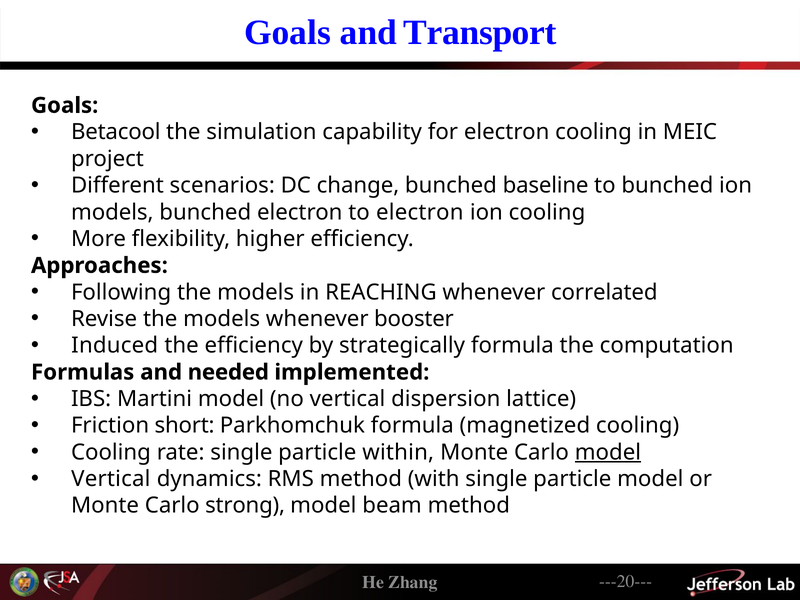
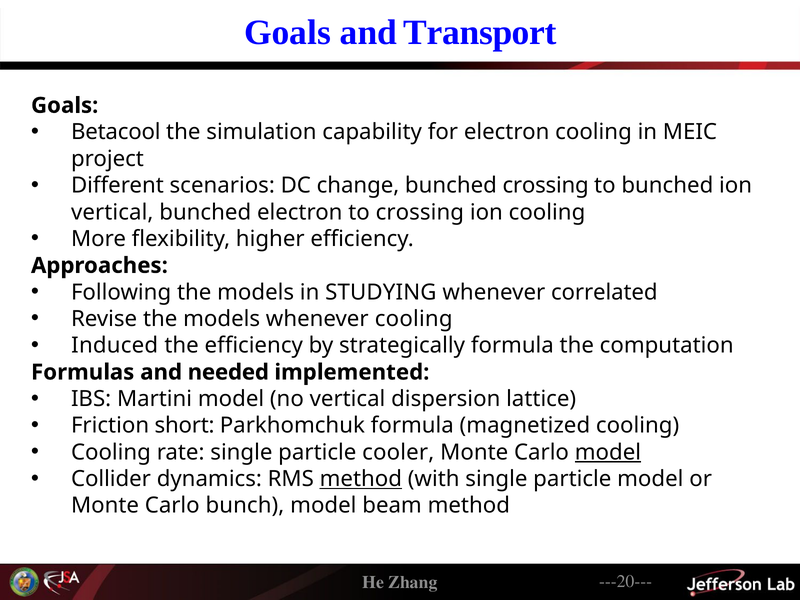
bunched baseline: baseline -> crossing (546, 186)
models: models -> vertical (112, 212)
to electron: electron -> crossing (420, 212)
REACHING: REACHING -> STUDYING (381, 292)
whenever booster: booster -> cooling (414, 319)
within: within -> cooler (398, 452)
Vertical: Vertical -> Collider (111, 479)
method underline: none -> present (361, 479)
strong: strong -> bunch (245, 506)
